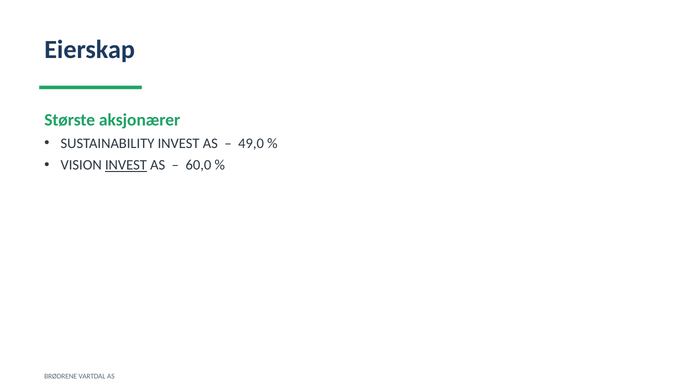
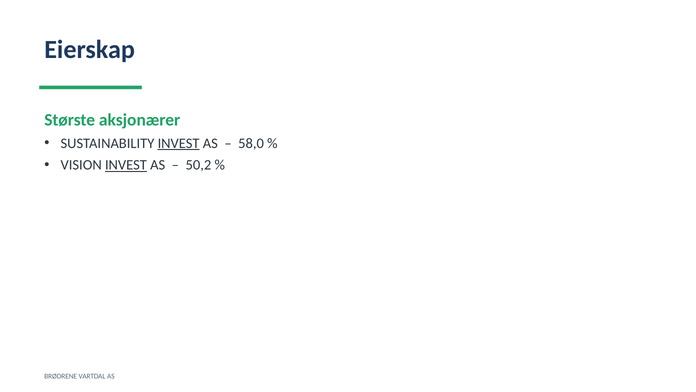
INVEST underline: none -> present (179, 143)
49,0: 49,0 -> 58,0 (251, 143)
60,0: 60,0 -> 50,2 (198, 165)
